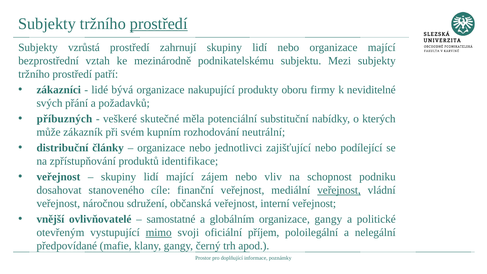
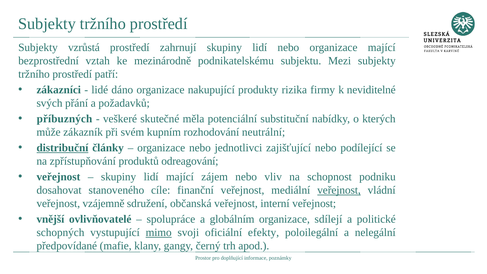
prostředí underline: present -> none (159, 24)
bývá: bývá -> dáno (122, 90)
oboru: oboru -> rizika (294, 90)
distribuční underline: none -> present (62, 148)
identifikace: identifikace -> odreagování (190, 161)
náročnou: náročnou -> vzájemně (104, 203)
samostatné: samostatné -> spolupráce (171, 219)
organizace gangy: gangy -> sdílejí (328, 219)
otevřeným: otevřeným -> schopných (60, 232)
příjem: příjem -> efekty (264, 232)
